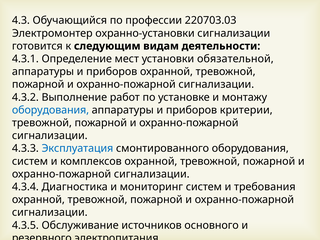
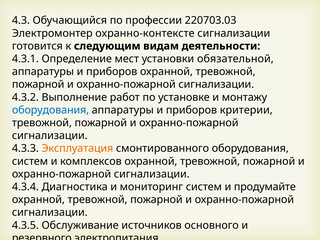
охранно-установки: охранно-установки -> охранно-контексте (145, 33)
Эксплуатация colour: blue -> orange (77, 148)
требования: требования -> продумайте (265, 187)
